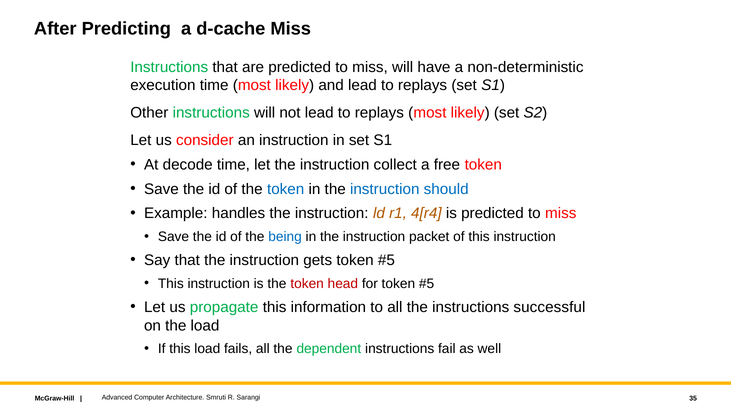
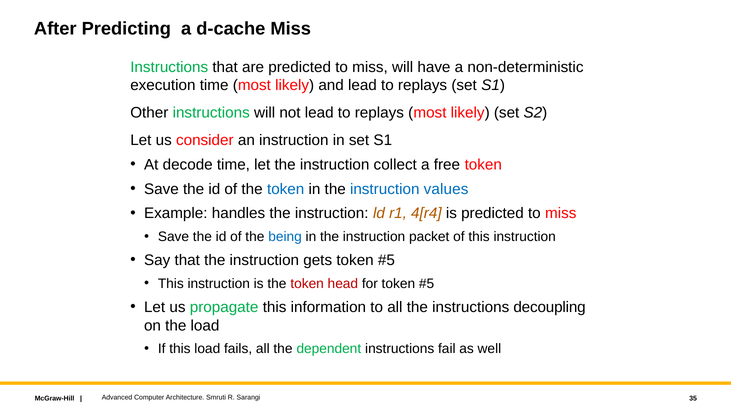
should: should -> values (446, 189)
successful: successful -> decoupling (550, 307)
